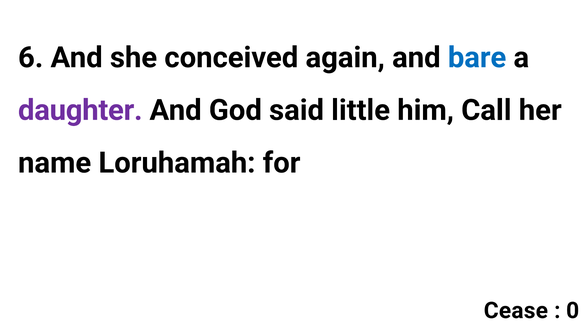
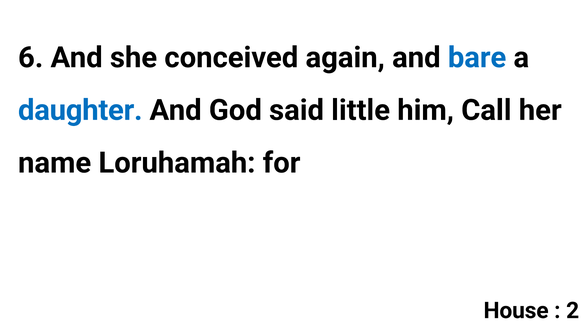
daughter colour: purple -> blue (80, 110)
Cease: Cease -> House (516, 311)
0: 0 -> 2 (573, 311)
